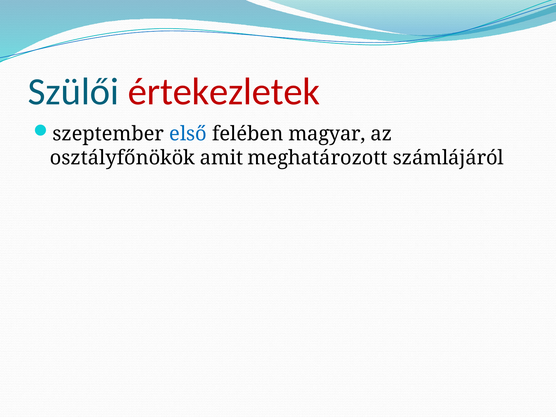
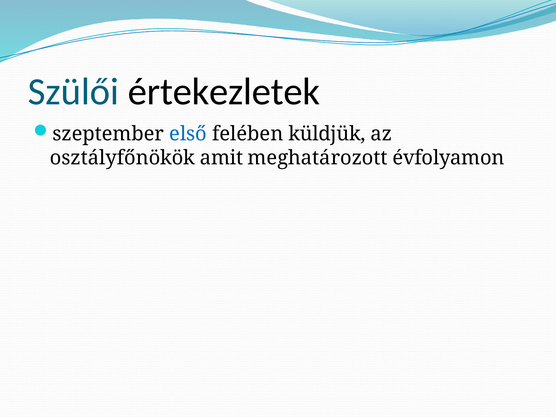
értekezletek colour: red -> black (224, 92)
magyar: magyar -> küldjük (327, 134)
számlájáról: számlájáról -> évfolyamon (448, 158)
